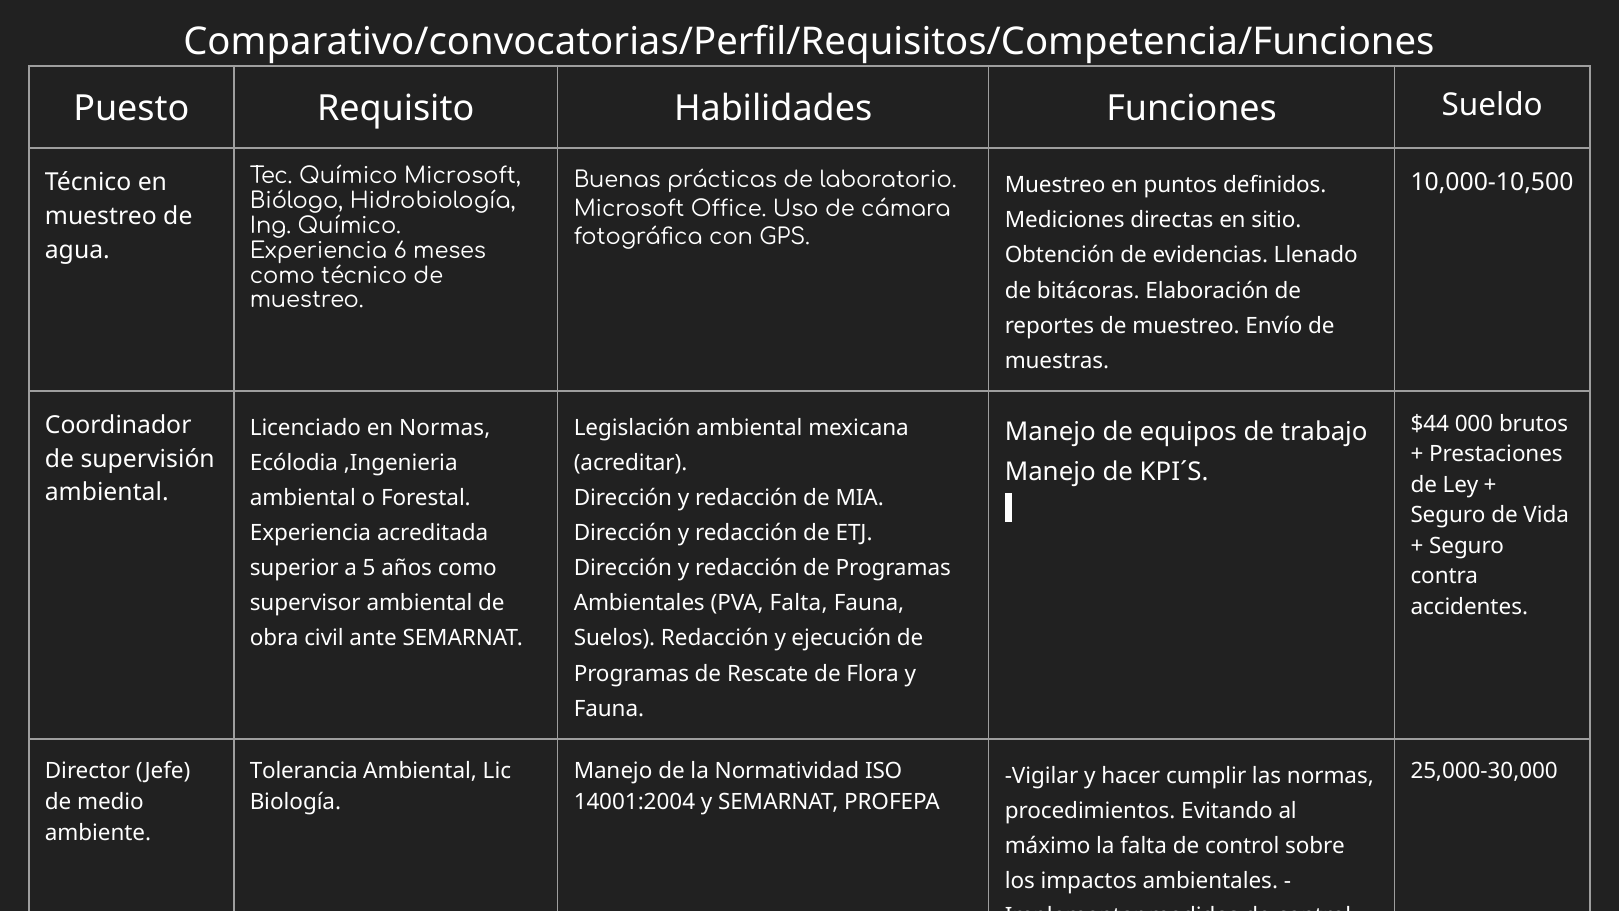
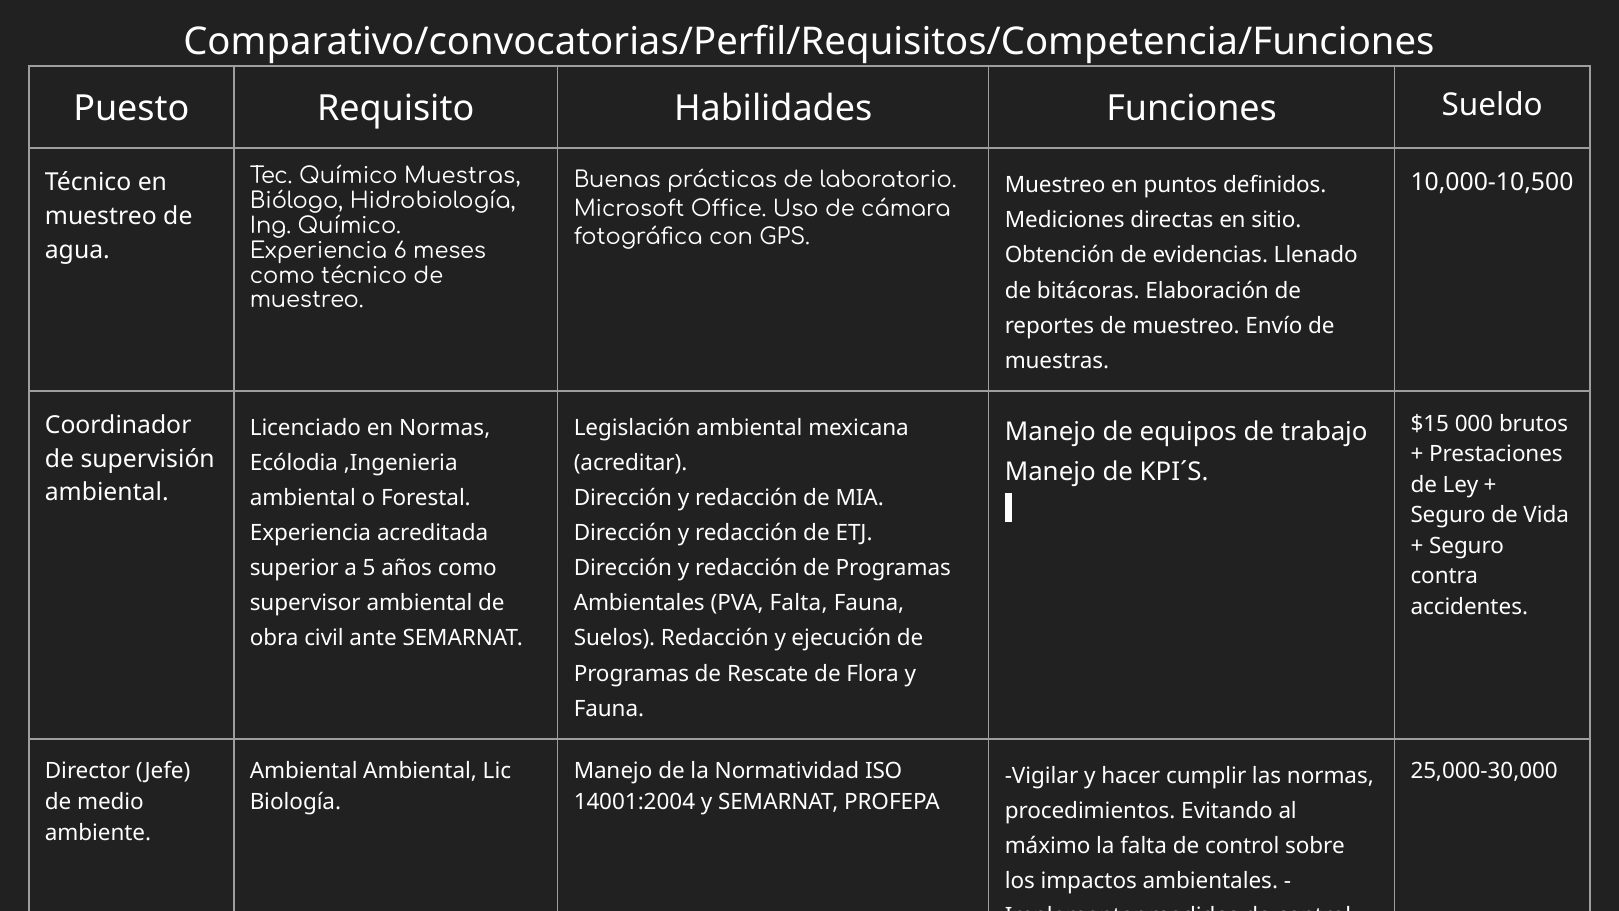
Químico Microsoft: Microsoft -> Muestras (462, 176)
$44: $44 -> $15 (1430, 423)
Tolerancia: Tolerancia -> Ambiental (304, 771)
